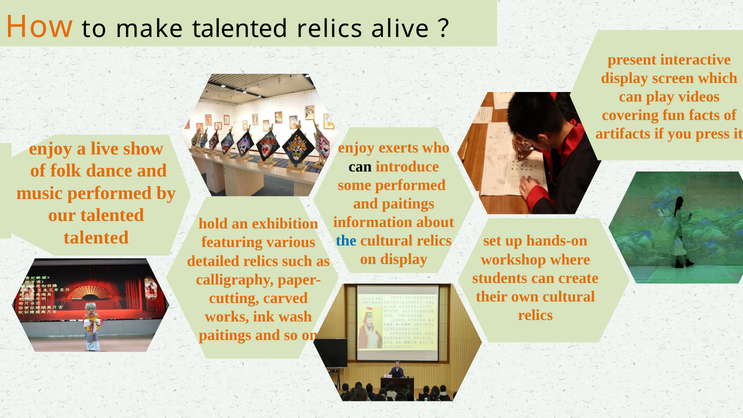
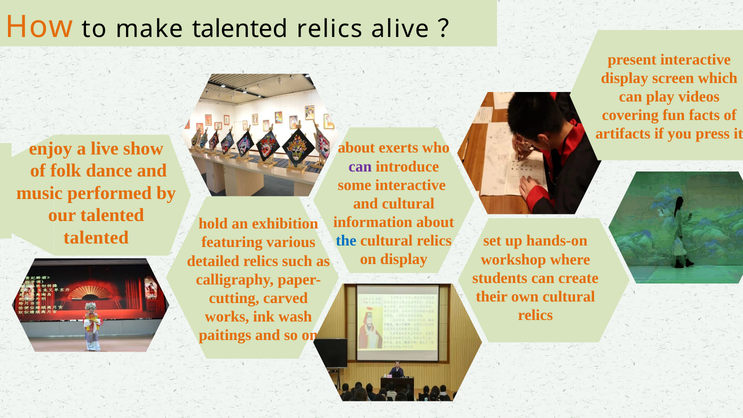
enjoy: enjoy -> about (356, 148)
can colour: black -> purple (360, 166)
some performed: performed -> interactive (411, 185)
and paitings: paitings -> cultural (408, 204)
